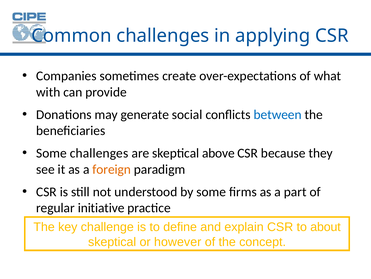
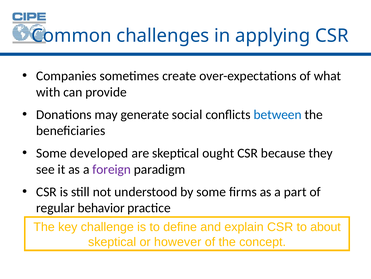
Some challenges: challenges -> developed (99, 153)
above: above -> ought (218, 153)
foreign colour: orange -> purple (112, 169)
initiative: initiative -> behavior (101, 207)
